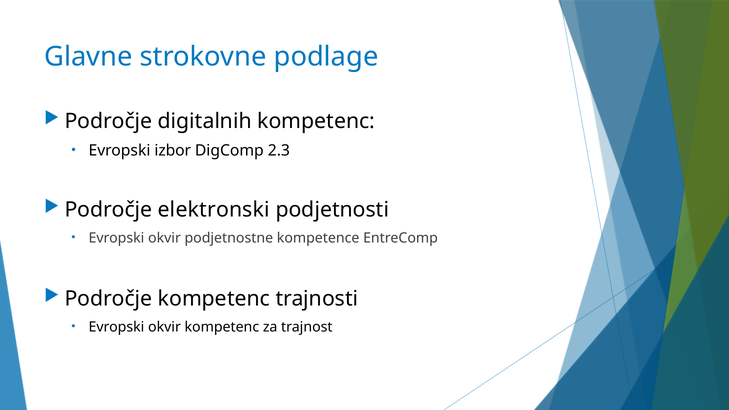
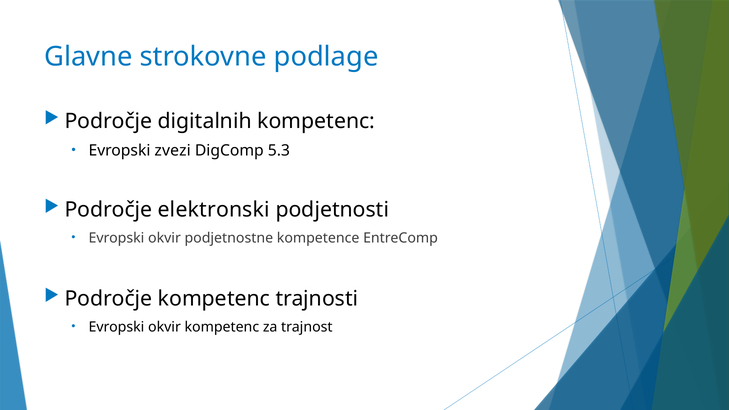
izbor: izbor -> zvezi (173, 151)
2.3: 2.3 -> 5.3 (279, 151)
